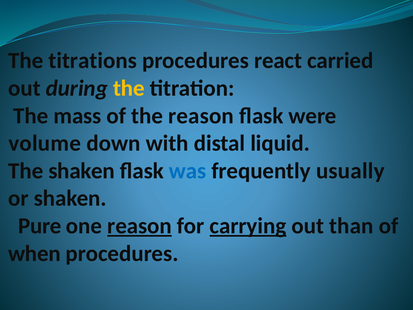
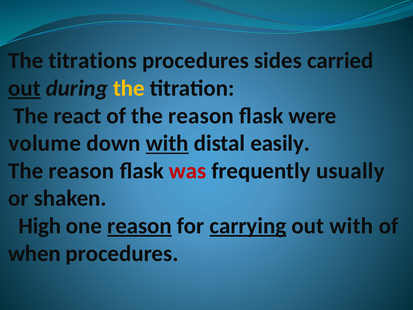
react: react -> sides (278, 61)
out underline: none -> present (24, 88)
mass: mass -> react (78, 116)
with underline: none -> present (167, 143)
liquid: liquid -> easily (280, 143)
shaken: shaken -> reason (81, 171)
was colour: blue -> red (188, 171)
Pure: Pure -> High (40, 226)
out than: than -> with (351, 226)
